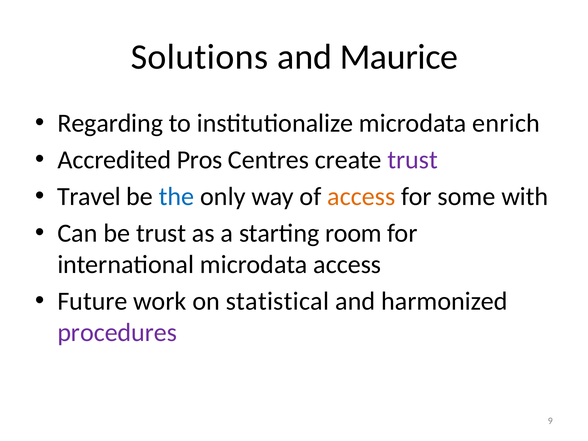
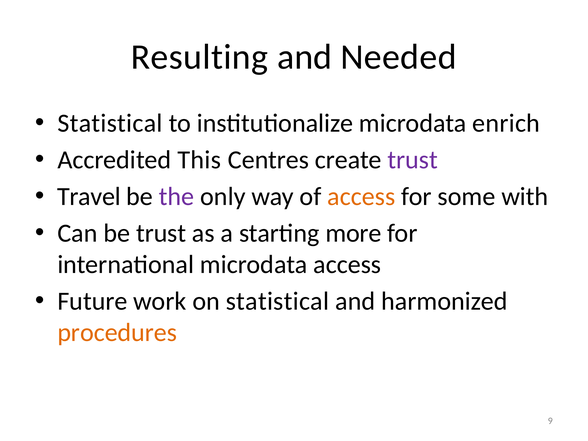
Solutions: Solutions -> Resulting (199, 57)
Maurice: Maurice -> Needed (398, 57)
Regarding: Regarding -> Statistical (110, 123)
Pros: Pros -> This (199, 160)
the colour: blue -> purple (177, 197)
room: room -> more (353, 233)
procedures colour: purple -> orange (117, 332)
